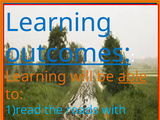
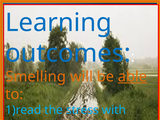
outcomes underline: present -> none (68, 53)
Learning: Learning -> Smelling (36, 77)
the roads: roads -> stress (82, 110)
